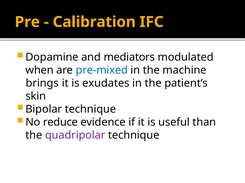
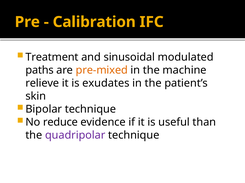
Dopamine: Dopamine -> Treatment (52, 57)
mediators: mediators -> sinusoidal (129, 57)
when: when -> paths (40, 70)
pre-mixed colour: blue -> orange (102, 70)
brings: brings -> relieve (42, 83)
